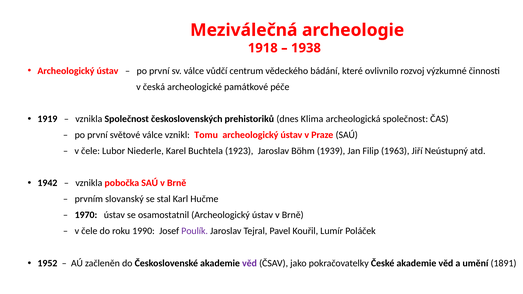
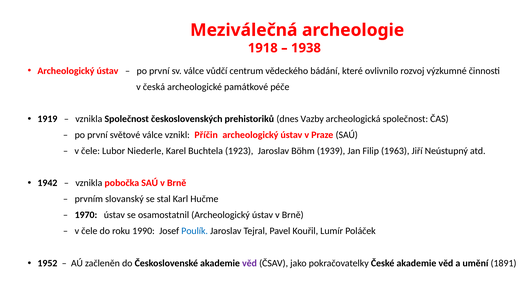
Klima: Klima -> Vazby (312, 119)
Tomu: Tomu -> Příčin (206, 135)
Poulík colour: purple -> blue (195, 231)
